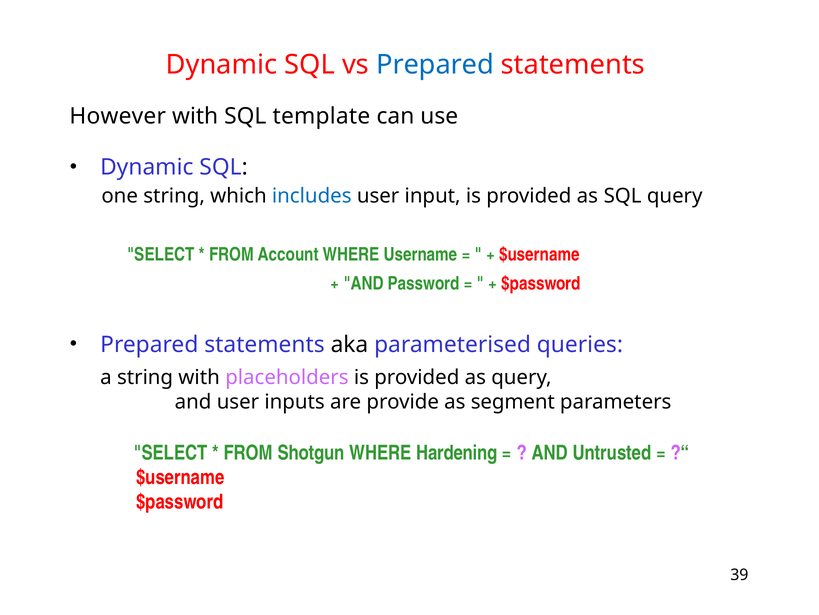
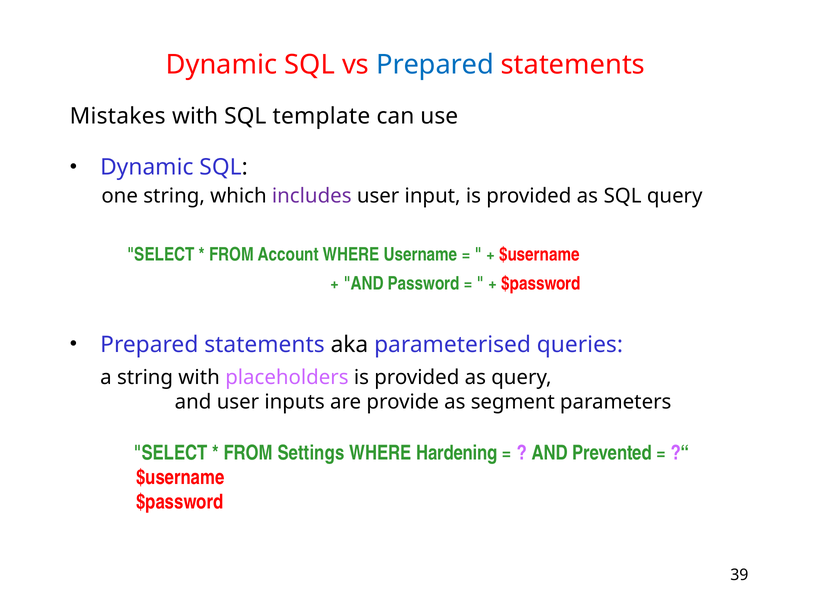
However: However -> Mistakes (118, 116)
includes colour: blue -> purple (312, 196)
Shotgun: Shotgun -> Settings (311, 452)
Untrusted: Untrusted -> Prevented (612, 452)
